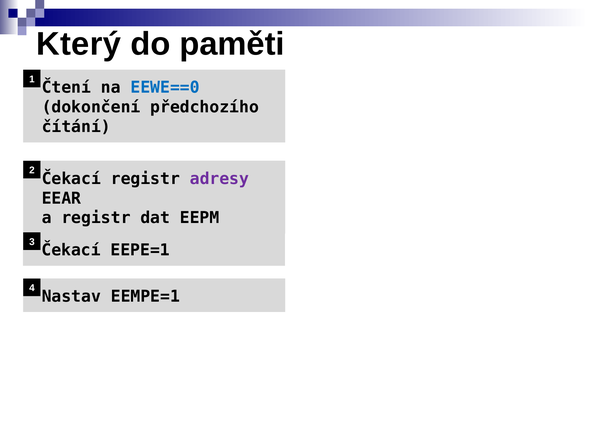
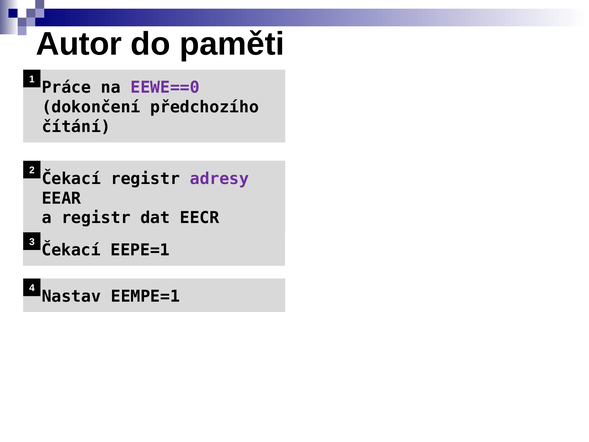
Který: Který -> Autor (79, 44)
Čtení: Čtení -> Práce (66, 87)
EEWE==0 colour: blue -> purple (165, 87)
EEPM: EEPM -> EECR (200, 218)
